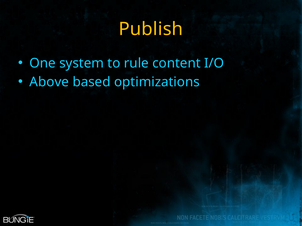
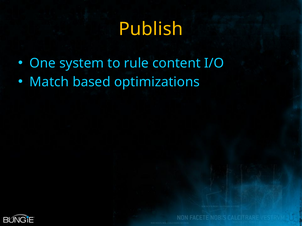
Above: Above -> Match (49, 82)
